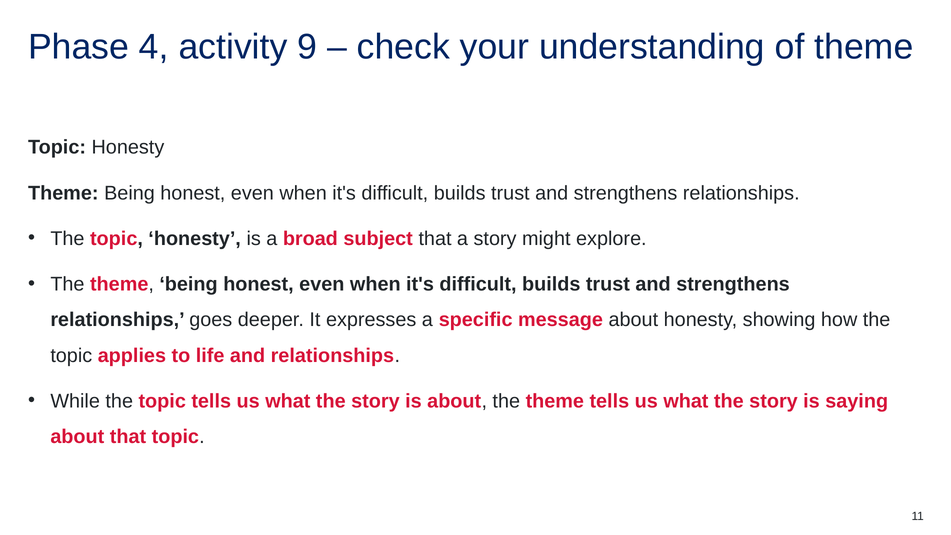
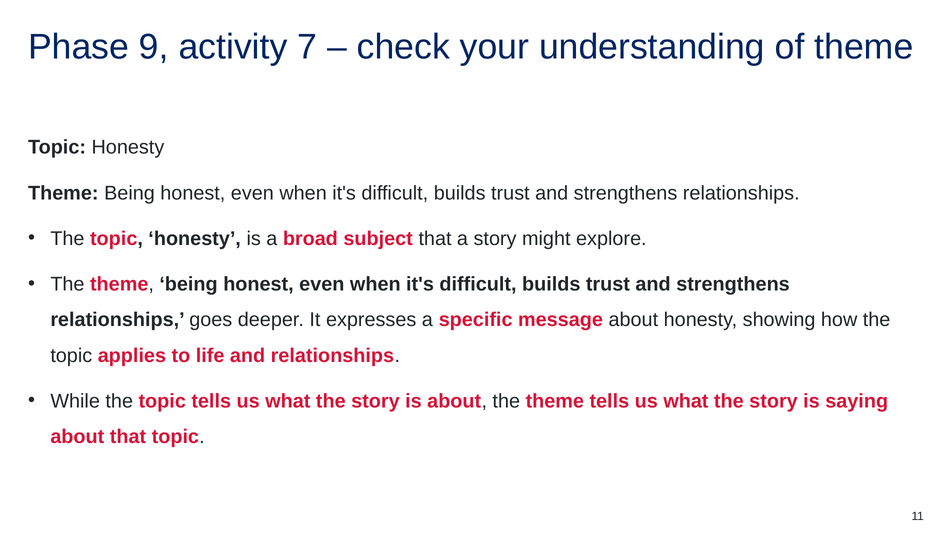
4: 4 -> 9 (154, 47)
9: 9 -> 7 (307, 47)
